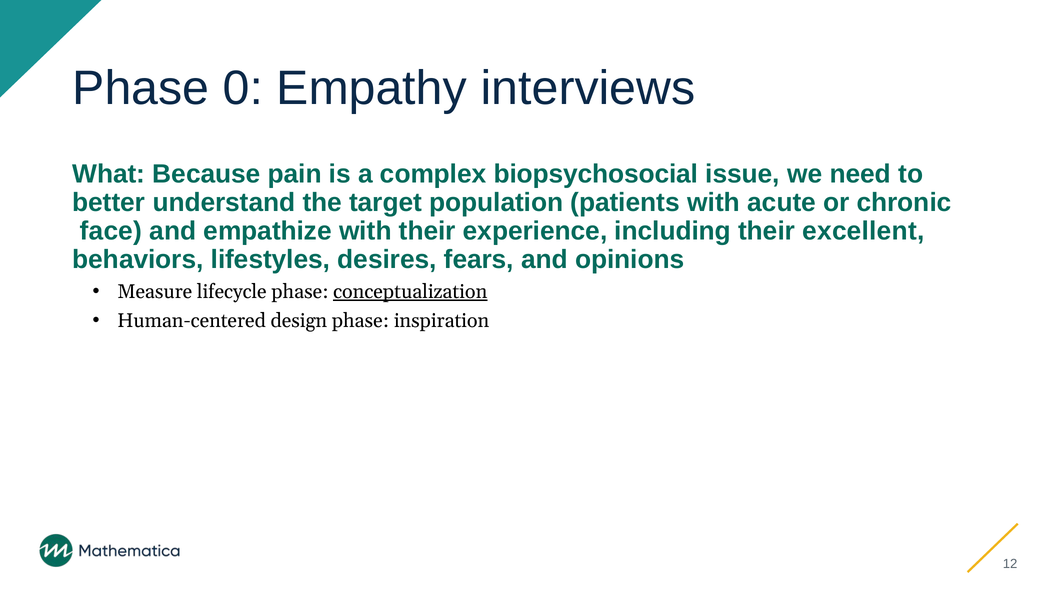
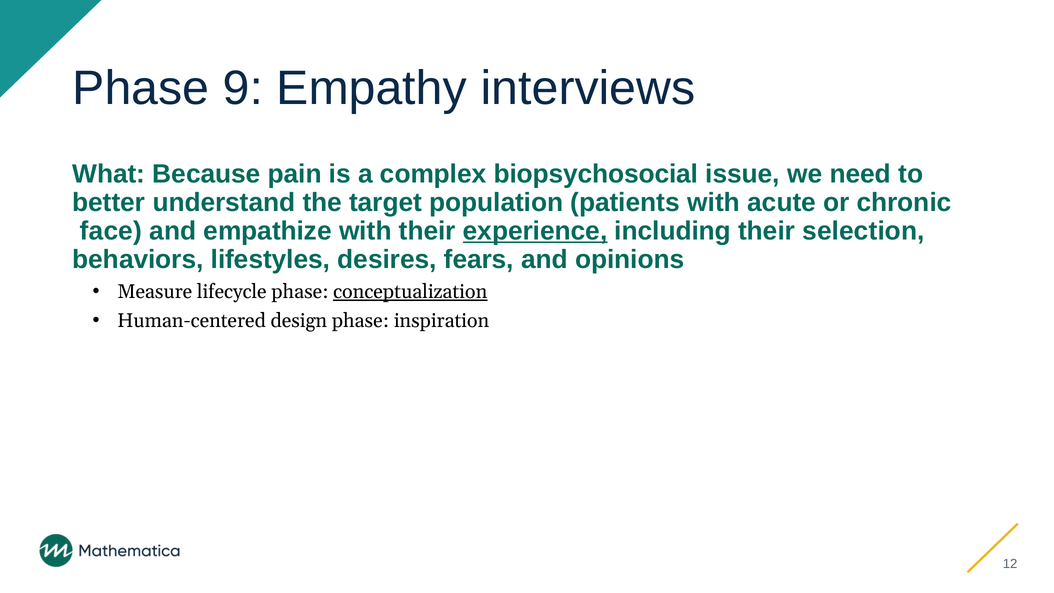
0: 0 -> 9 (243, 88)
experience underline: none -> present (535, 231)
excellent: excellent -> selection (863, 231)
